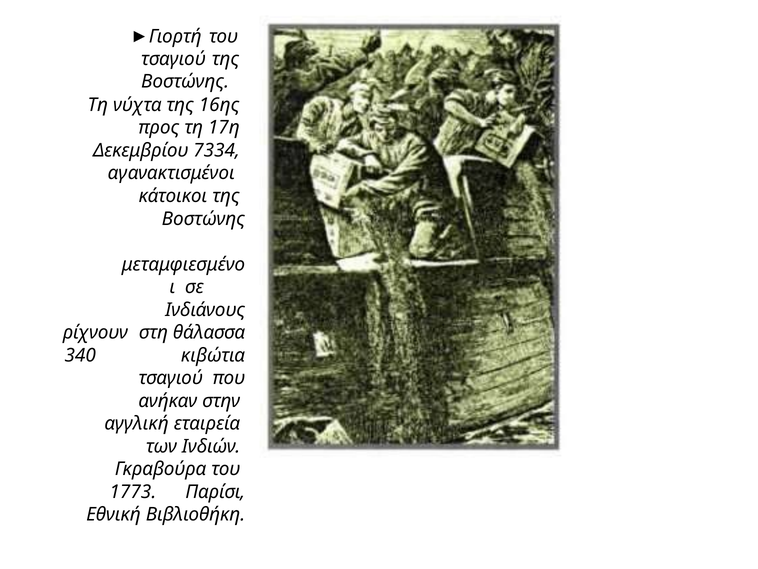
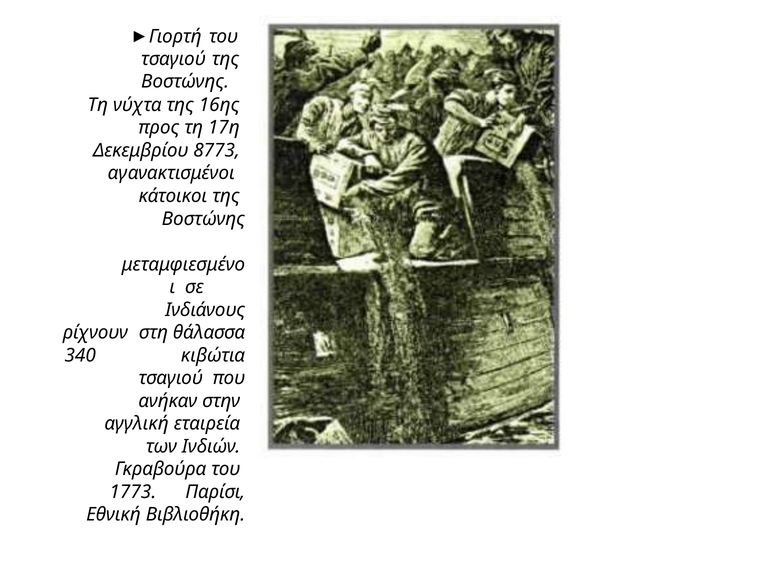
7334: 7334 -> 8773 (217, 150)
